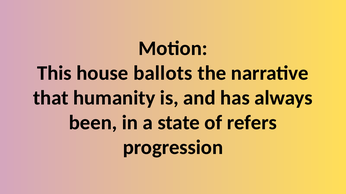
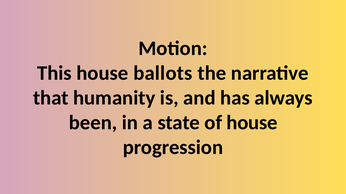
of refers: refers -> house (252, 123)
